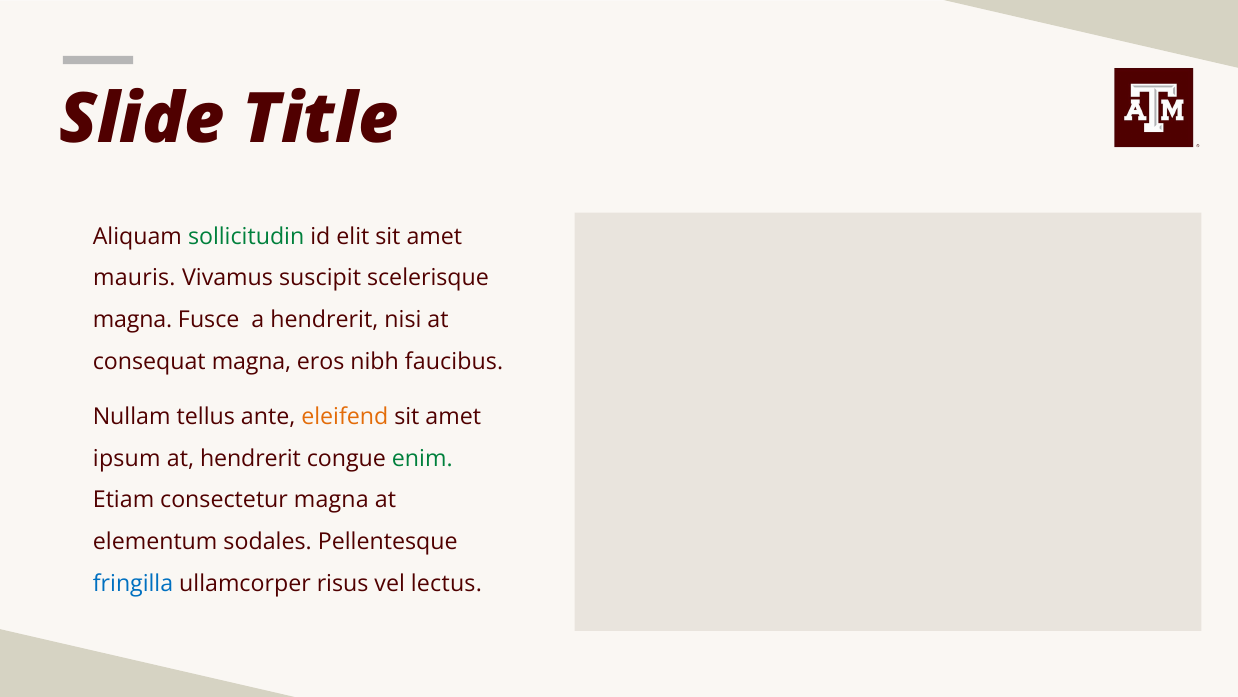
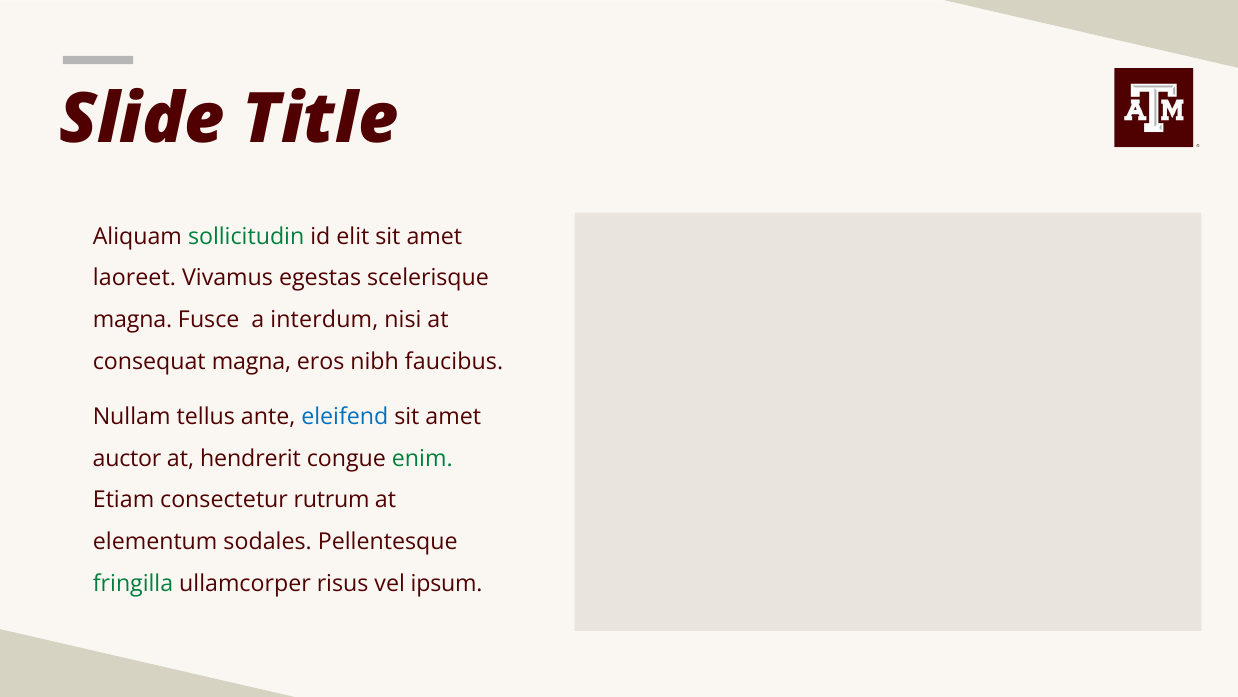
mauris: mauris -> laoreet (134, 278)
suscipit: suscipit -> egestas (320, 278)
a hendrerit: hendrerit -> interdum (324, 320)
eleifend colour: orange -> blue (345, 416)
ipsum: ipsum -> auctor (127, 458)
consectetur magna: magna -> rutrum (332, 500)
fringilla colour: blue -> green (133, 583)
lectus: lectus -> ipsum (447, 583)
